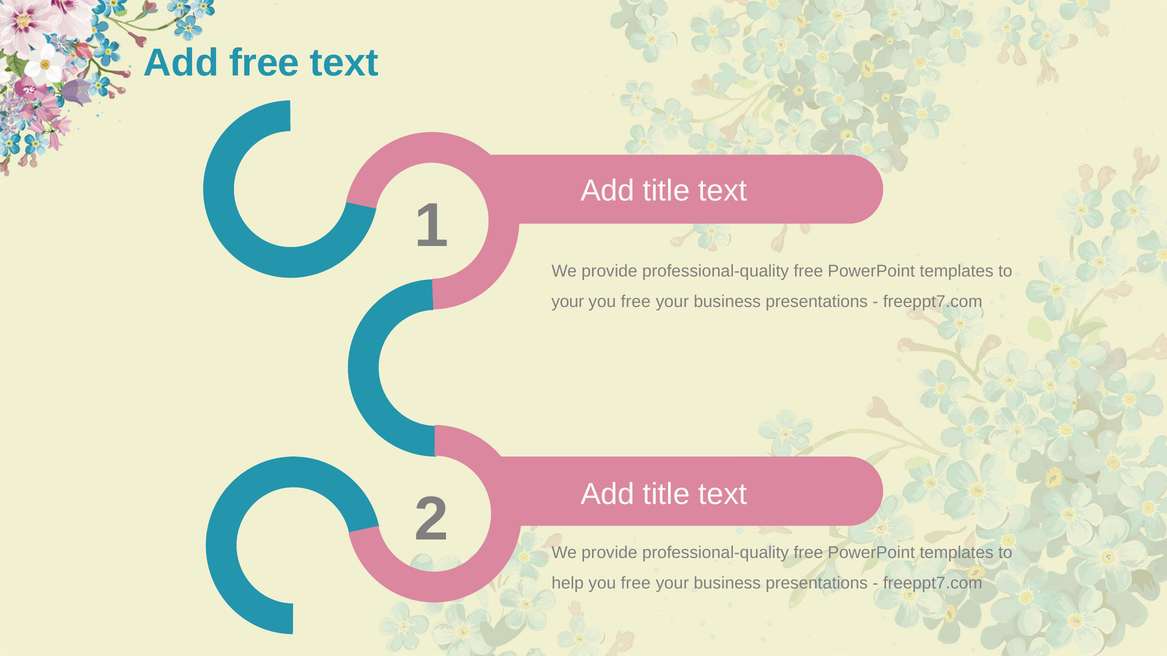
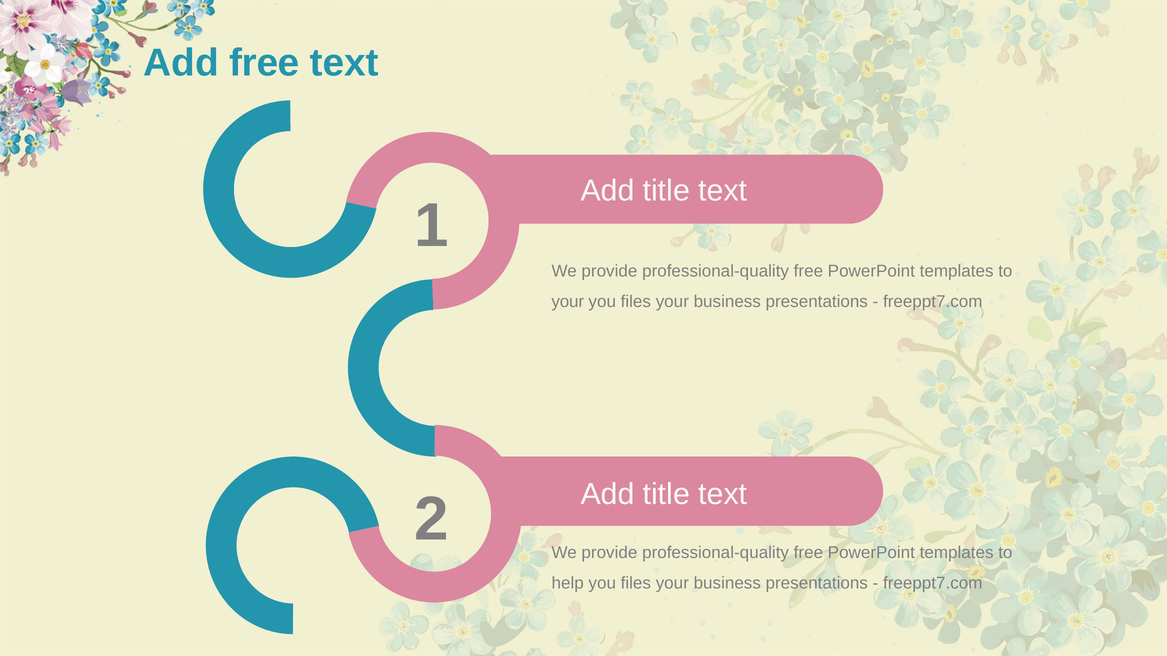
free: free -> files (636, 302)
help you free: free -> files (636, 584)
